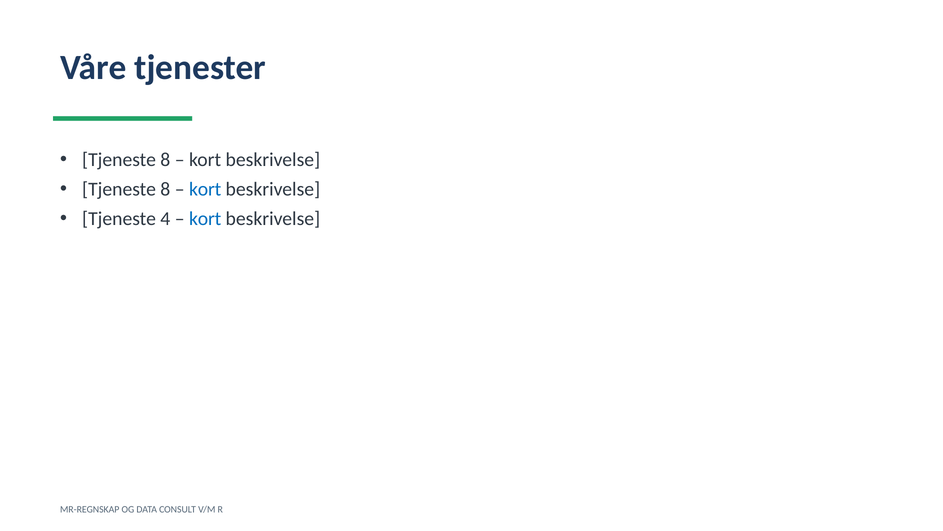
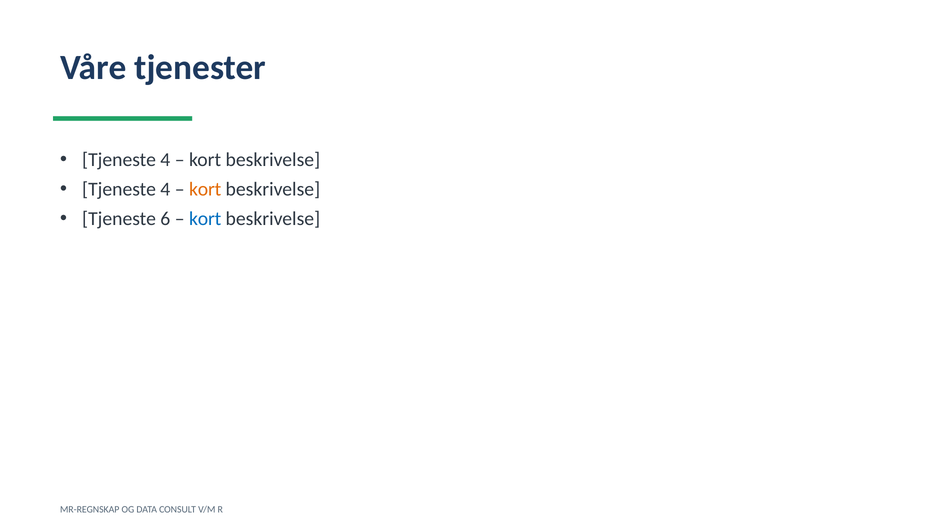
8: 8 -> 4 (165, 160)
8: 8 -> 4 (165, 189)
kort colour: blue -> orange (205, 189)
4: 4 -> 6 (165, 219)
